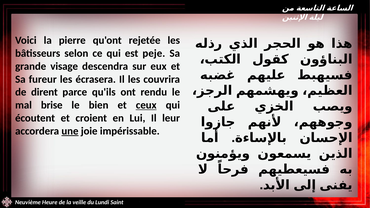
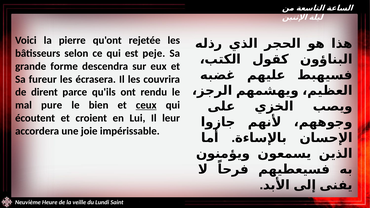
visage: visage -> forme (64, 66)
brise: brise -> pure (52, 105)
une underline: present -> none (70, 131)
